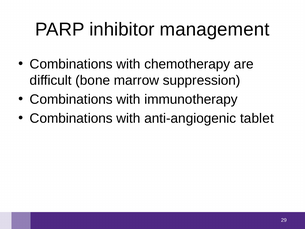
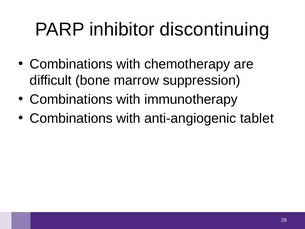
management: management -> discontinuing (215, 30)
